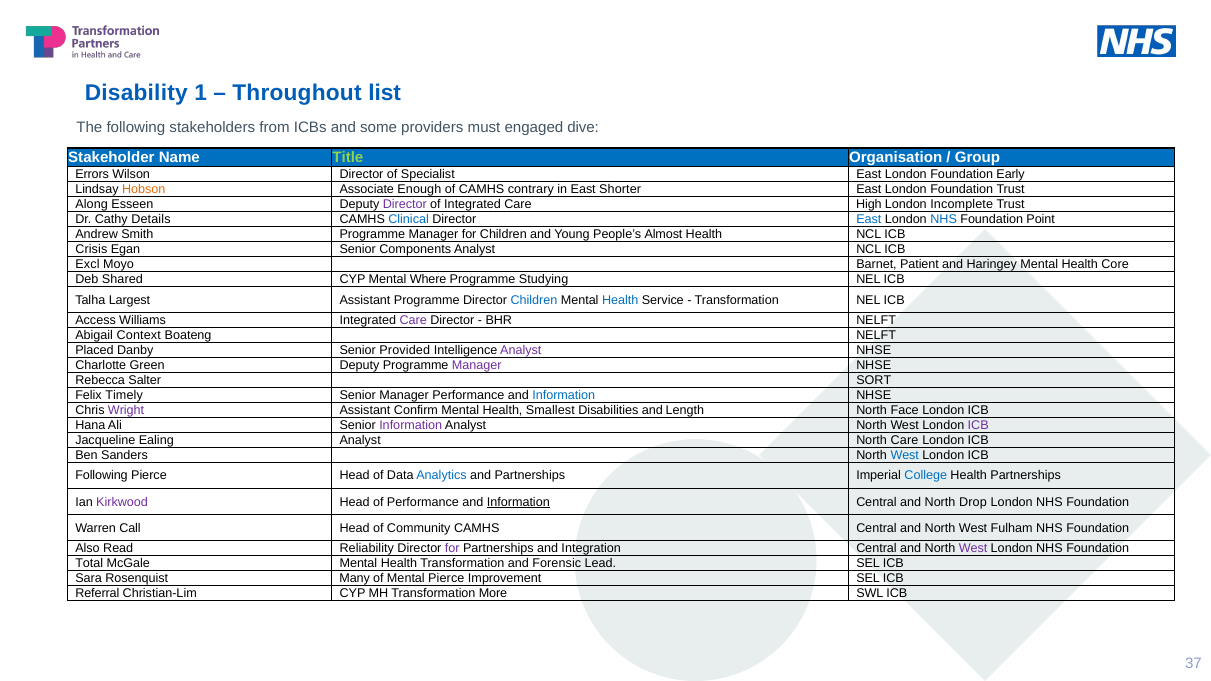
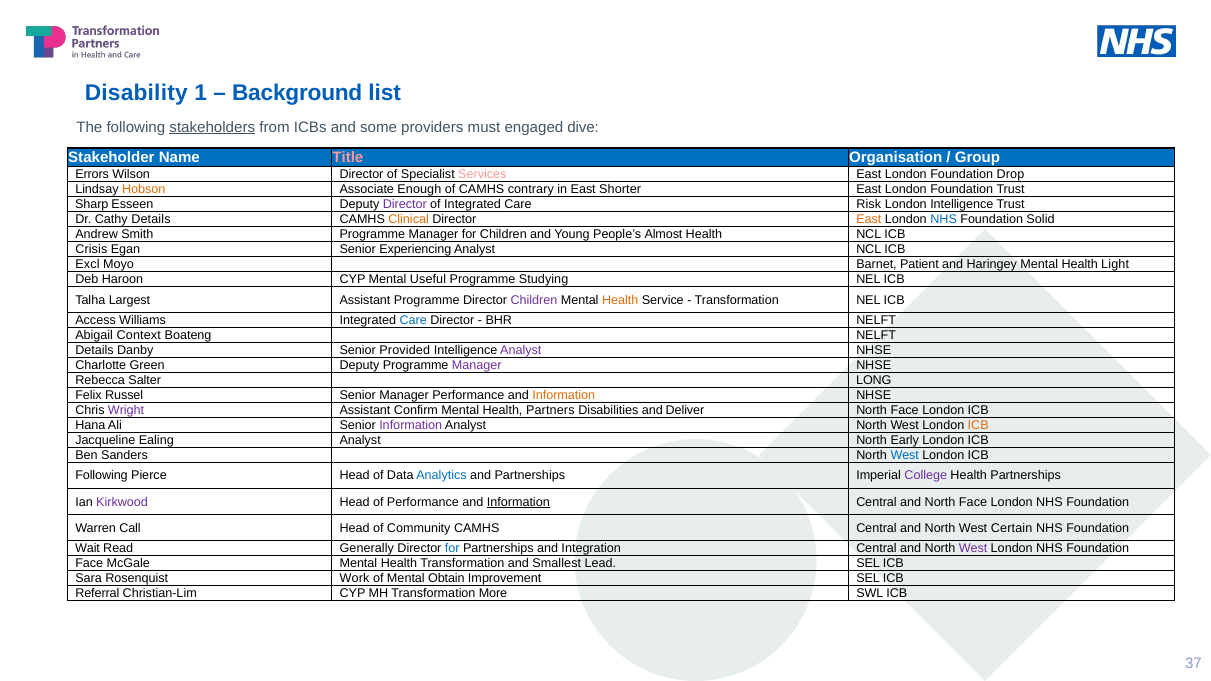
Throughout: Throughout -> Background (297, 93)
stakeholders underline: none -> present (212, 127)
Title colour: light green -> pink (348, 158)
Services colour: white -> pink (482, 175)
Early: Early -> Drop (1010, 175)
Along: Along -> Sharp (92, 205)
High: High -> Risk (869, 205)
London Incomplete: Incomplete -> Intelligence (962, 205)
Clinical colour: blue -> orange (409, 220)
East colour: blue -> orange (869, 220)
Point: Point -> Solid (1041, 220)
Components: Components -> Experiencing (415, 250)
Core: Core -> Light (1115, 265)
Shared: Shared -> Haroon (122, 279)
Where: Where -> Useful (428, 279)
Children colour: blue -> purple (534, 300)
Health colour: blue -> orange (620, 300)
Care colour: purple -> blue (413, 321)
Placed: Placed -> Details (95, 351)
SORT: SORT -> LONG (874, 380)
Timely: Timely -> Russel (124, 395)
Information colour: blue -> orange (564, 395)
Smallest: Smallest -> Partners (550, 410)
Length: Length -> Deliver (685, 410)
ICB colour: purple -> orange (978, 425)
North Care: Care -> Early (905, 440)
College colour: blue -> purple (926, 476)
and North Drop: Drop -> Face (973, 502)
Fulham: Fulham -> Certain (1012, 528)
Also: Also -> Wait (88, 549)
Reliability: Reliability -> Generally (367, 549)
for colour: purple -> blue (452, 549)
Total: Total -> Face (89, 564)
Forensic: Forensic -> Smallest (557, 564)
Many: Many -> Work (355, 579)
Mental Pierce: Pierce -> Obtain (446, 579)
